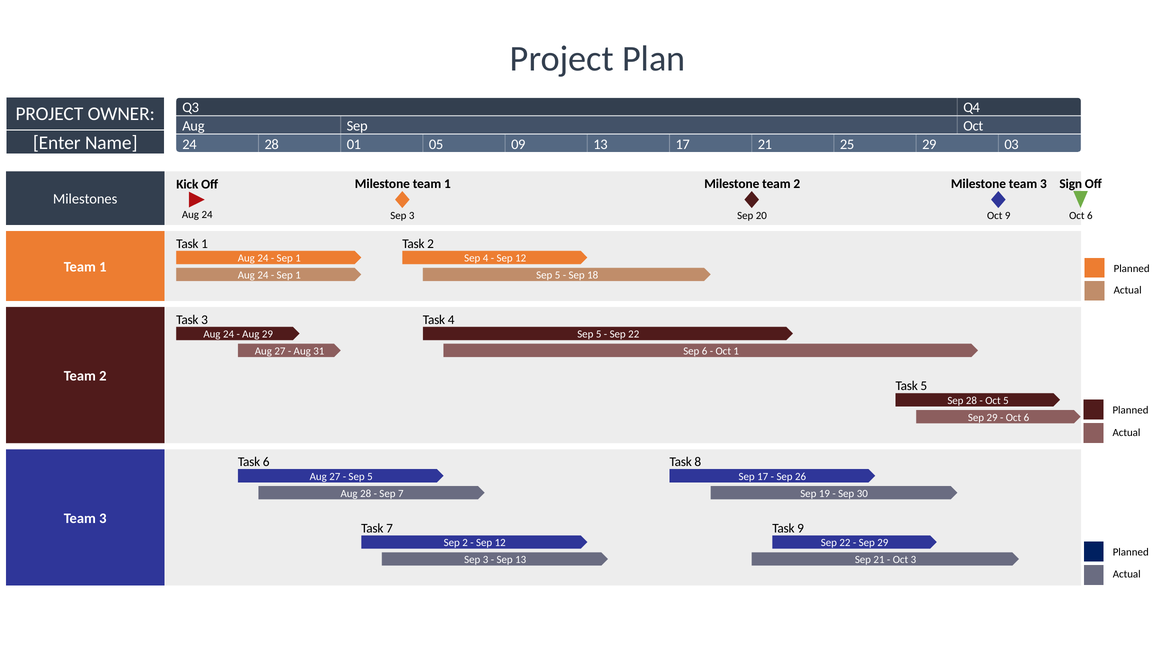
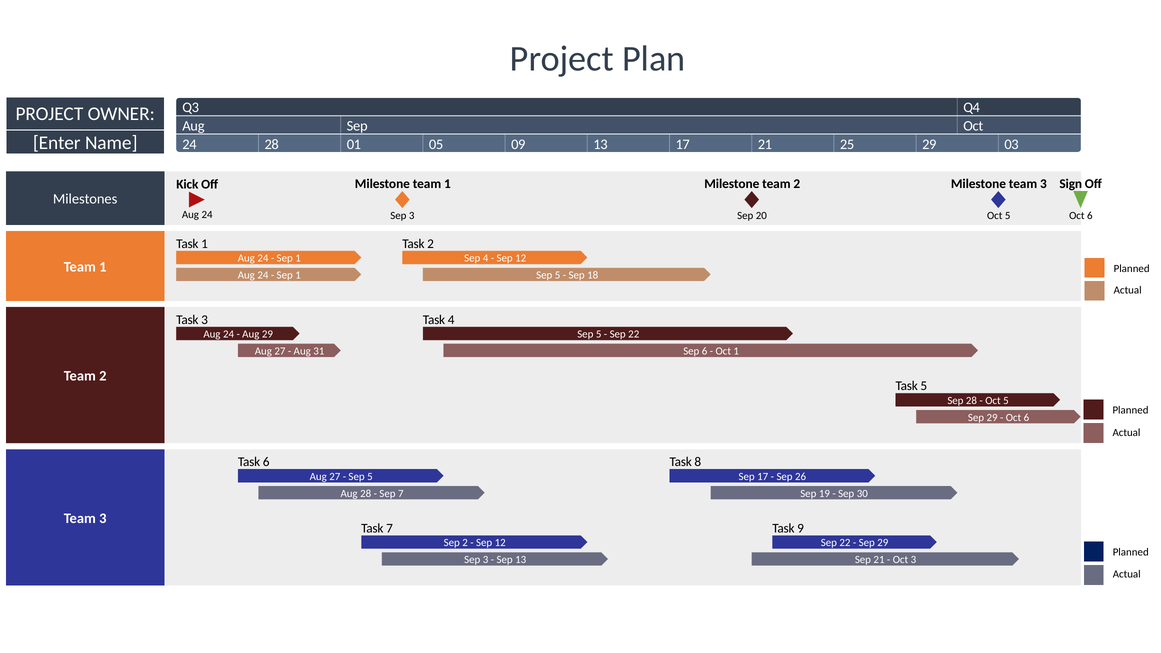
9: 9 -> 5 (1008, 215)
